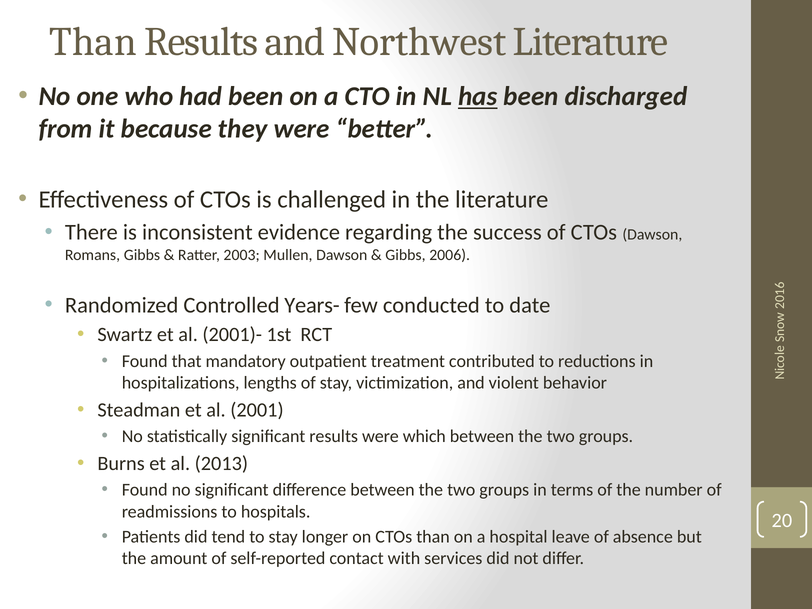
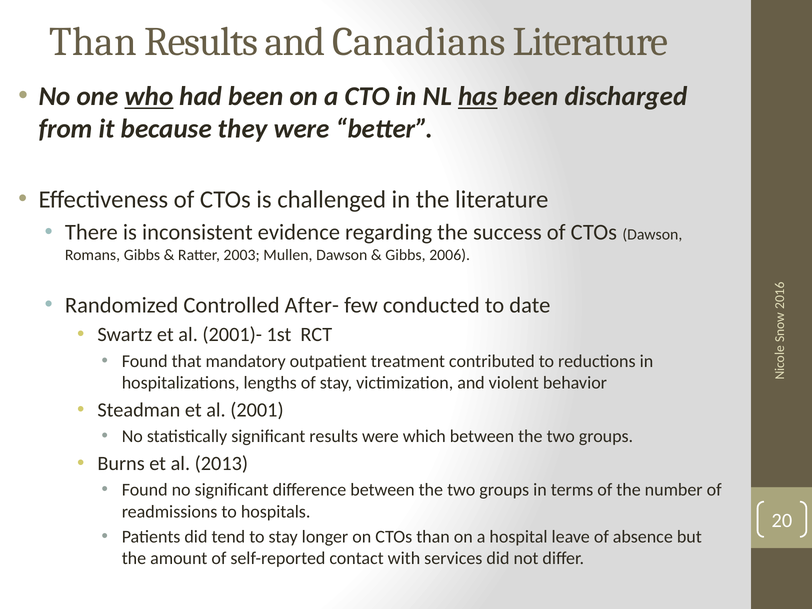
Northwest: Northwest -> Canadians (419, 42)
who underline: none -> present (149, 96)
Years-: Years- -> After- (312, 305)
